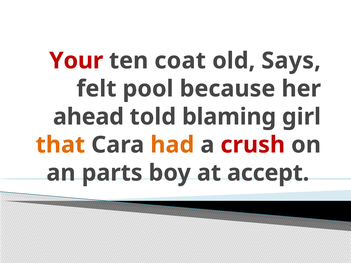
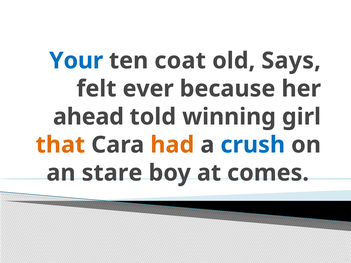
Your colour: red -> blue (76, 61)
pool: pool -> ever (148, 89)
blaming: blaming -> winning (229, 117)
crush colour: red -> blue (253, 145)
parts: parts -> stare (112, 173)
accept: accept -> comes (268, 173)
